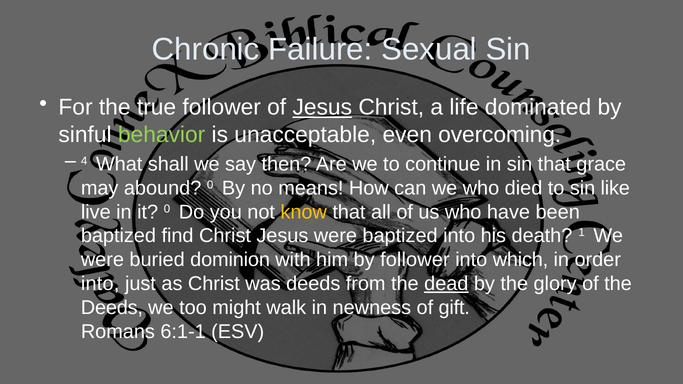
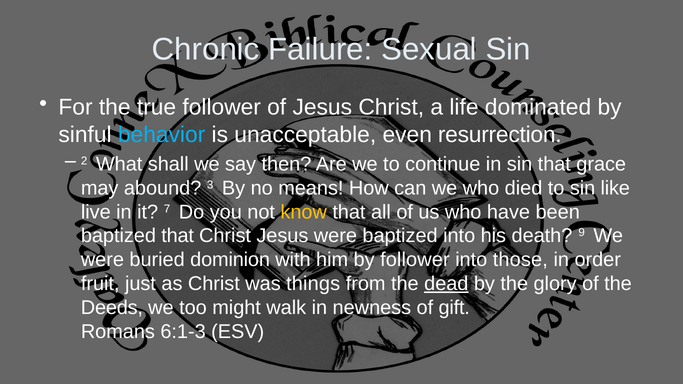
Jesus underline: present -> none (322, 107)
behavior colour: light green -> light blue (162, 135)
overcoming: overcoming -> resurrection (500, 135)
4: 4 -> 2 (84, 161)
abound 0: 0 -> 3 (210, 185)
it 0: 0 -> 7 (167, 209)
baptized find: find -> that (178, 236)
1: 1 -> 9 (582, 233)
which: which -> those (520, 260)
into: into -> fruit (100, 284)
was deeds: deeds -> things (313, 284)
6:1-1: 6:1-1 -> 6:1-3 (183, 332)
